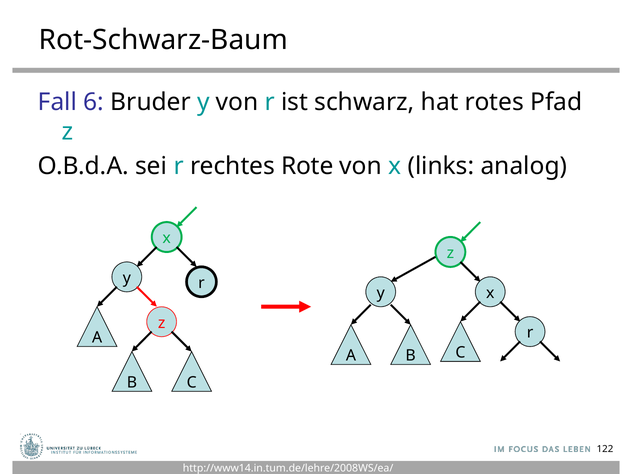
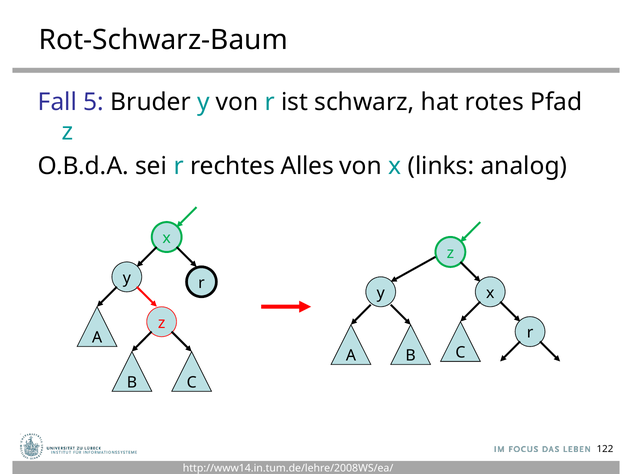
6: 6 -> 5 (94, 102)
Rote: Rote -> Alles (307, 166)
